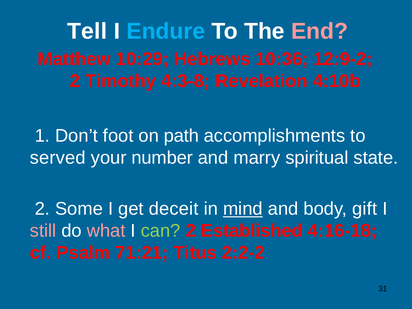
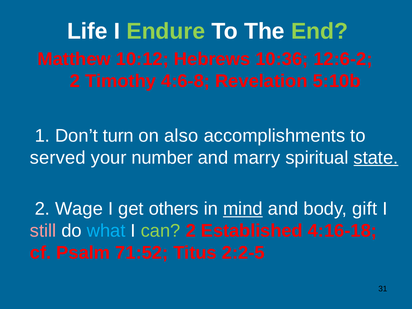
Tell: Tell -> Life (87, 31)
Endure colour: light blue -> light green (166, 31)
End colour: pink -> light green (320, 31)
10:29: 10:29 -> 10:12 (142, 59)
12:9-2: 12:9-2 -> 12:6-2 (343, 59)
4:3-8: 4:3-8 -> 4:6-8 (186, 81)
4:10b: 4:10b -> 5:10b (337, 81)
foot: foot -> turn (118, 136)
path: path -> also (181, 136)
state underline: none -> present (376, 158)
Some: Some -> Wage (79, 209)
deceit: deceit -> others (174, 209)
what colour: pink -> light blue (106, 231)
71:21: 71:21 -> 71:52 (142, 253)
2:2-2: 2:2-2 -> 2:2-5 (243, 253)
